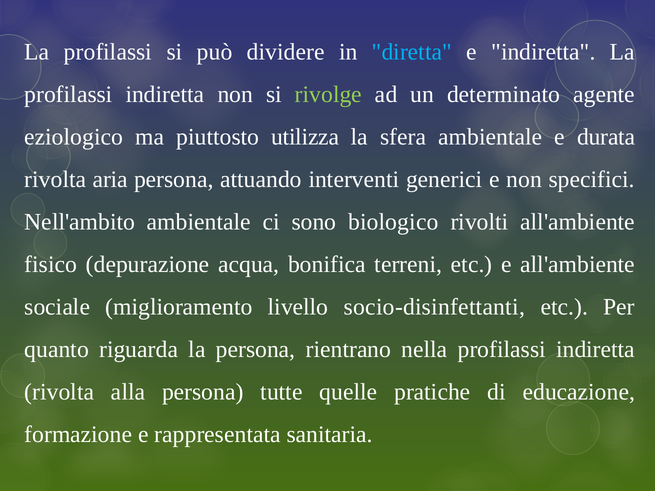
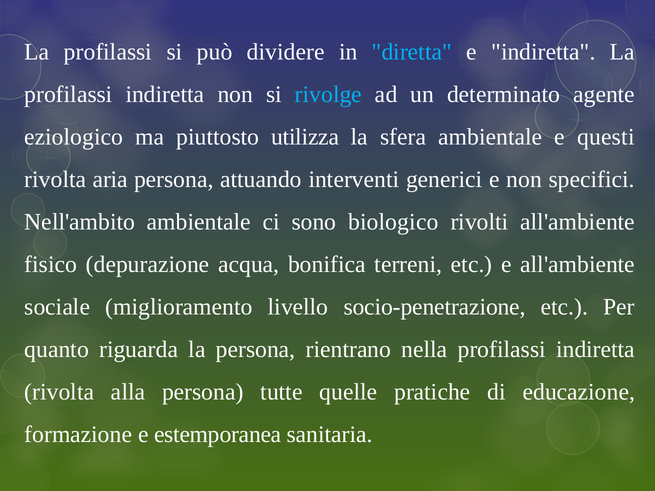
rivolge colour: light green -> light blue (328, 94)
durata: durata -> questi (606, 137)
socio-disinfettanti: socio-disinfettanti -> socio-penetrazione (435, 307)
rappresentata: rappresentata -> estemporanea (218, 435)
